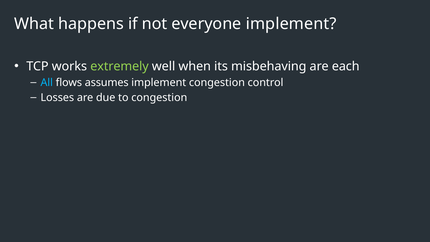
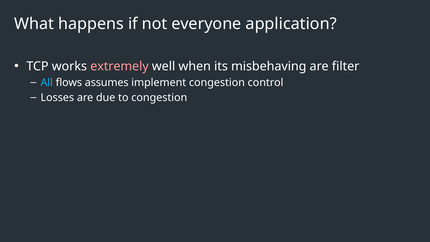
everyone implement: implement -> application (291, 24)
extremely colour: light green -> pink (120, 66)
each: each -> filter (346, 66)
